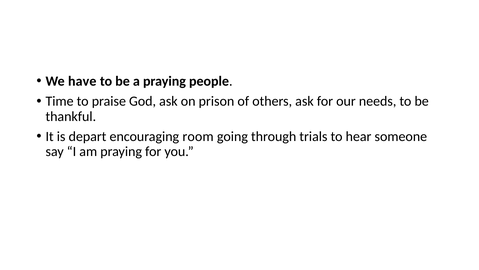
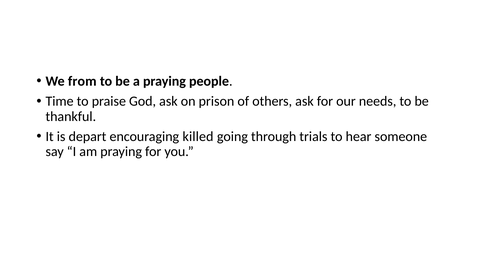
have: have -> from (82, 81)
room: room -> killed (198, 136)
